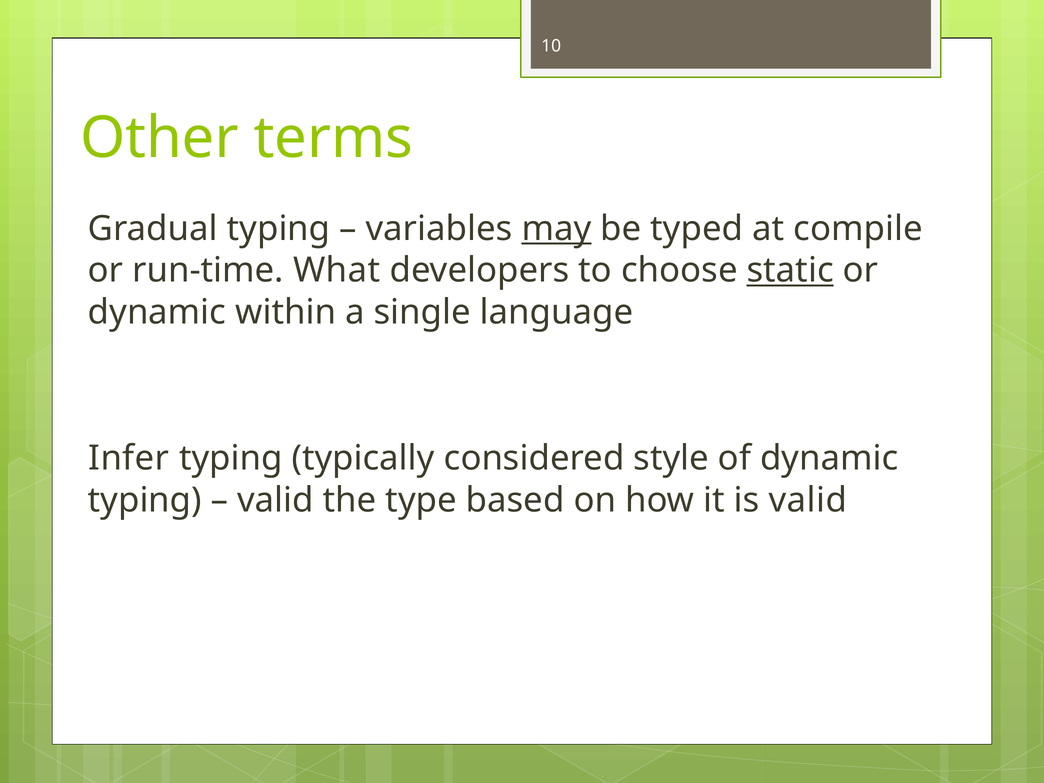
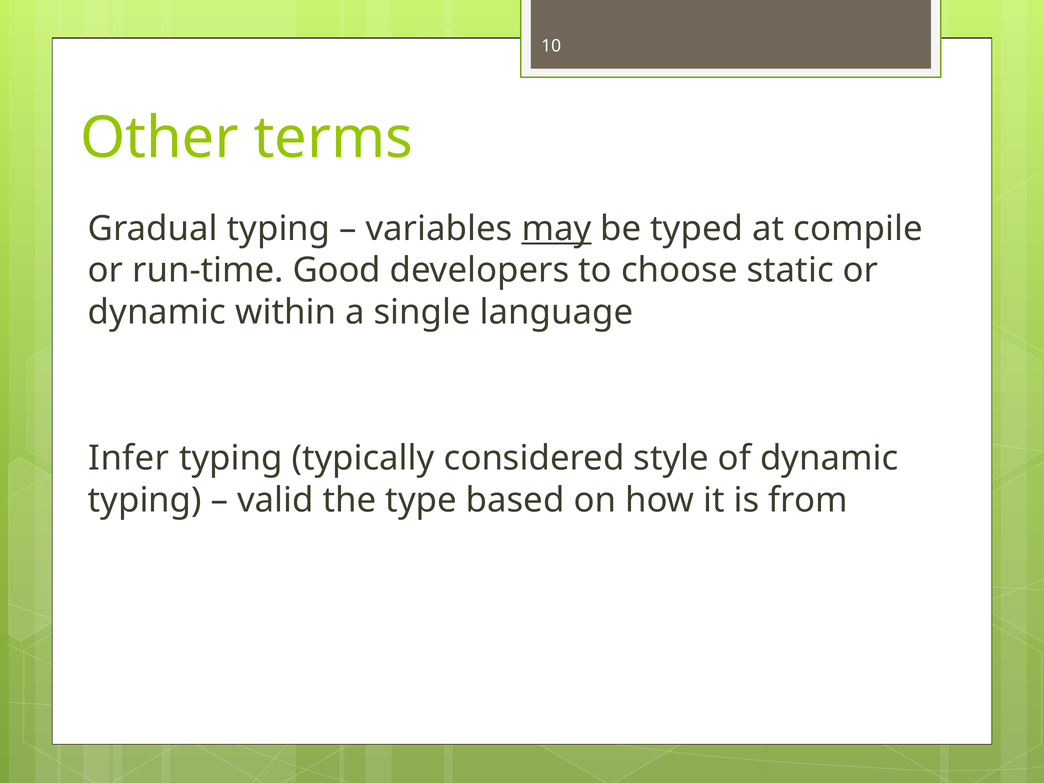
What: What -> Good (337, 270)
static underline: present -> none (790, 270)
is valid: valid -> from (808, 500)
